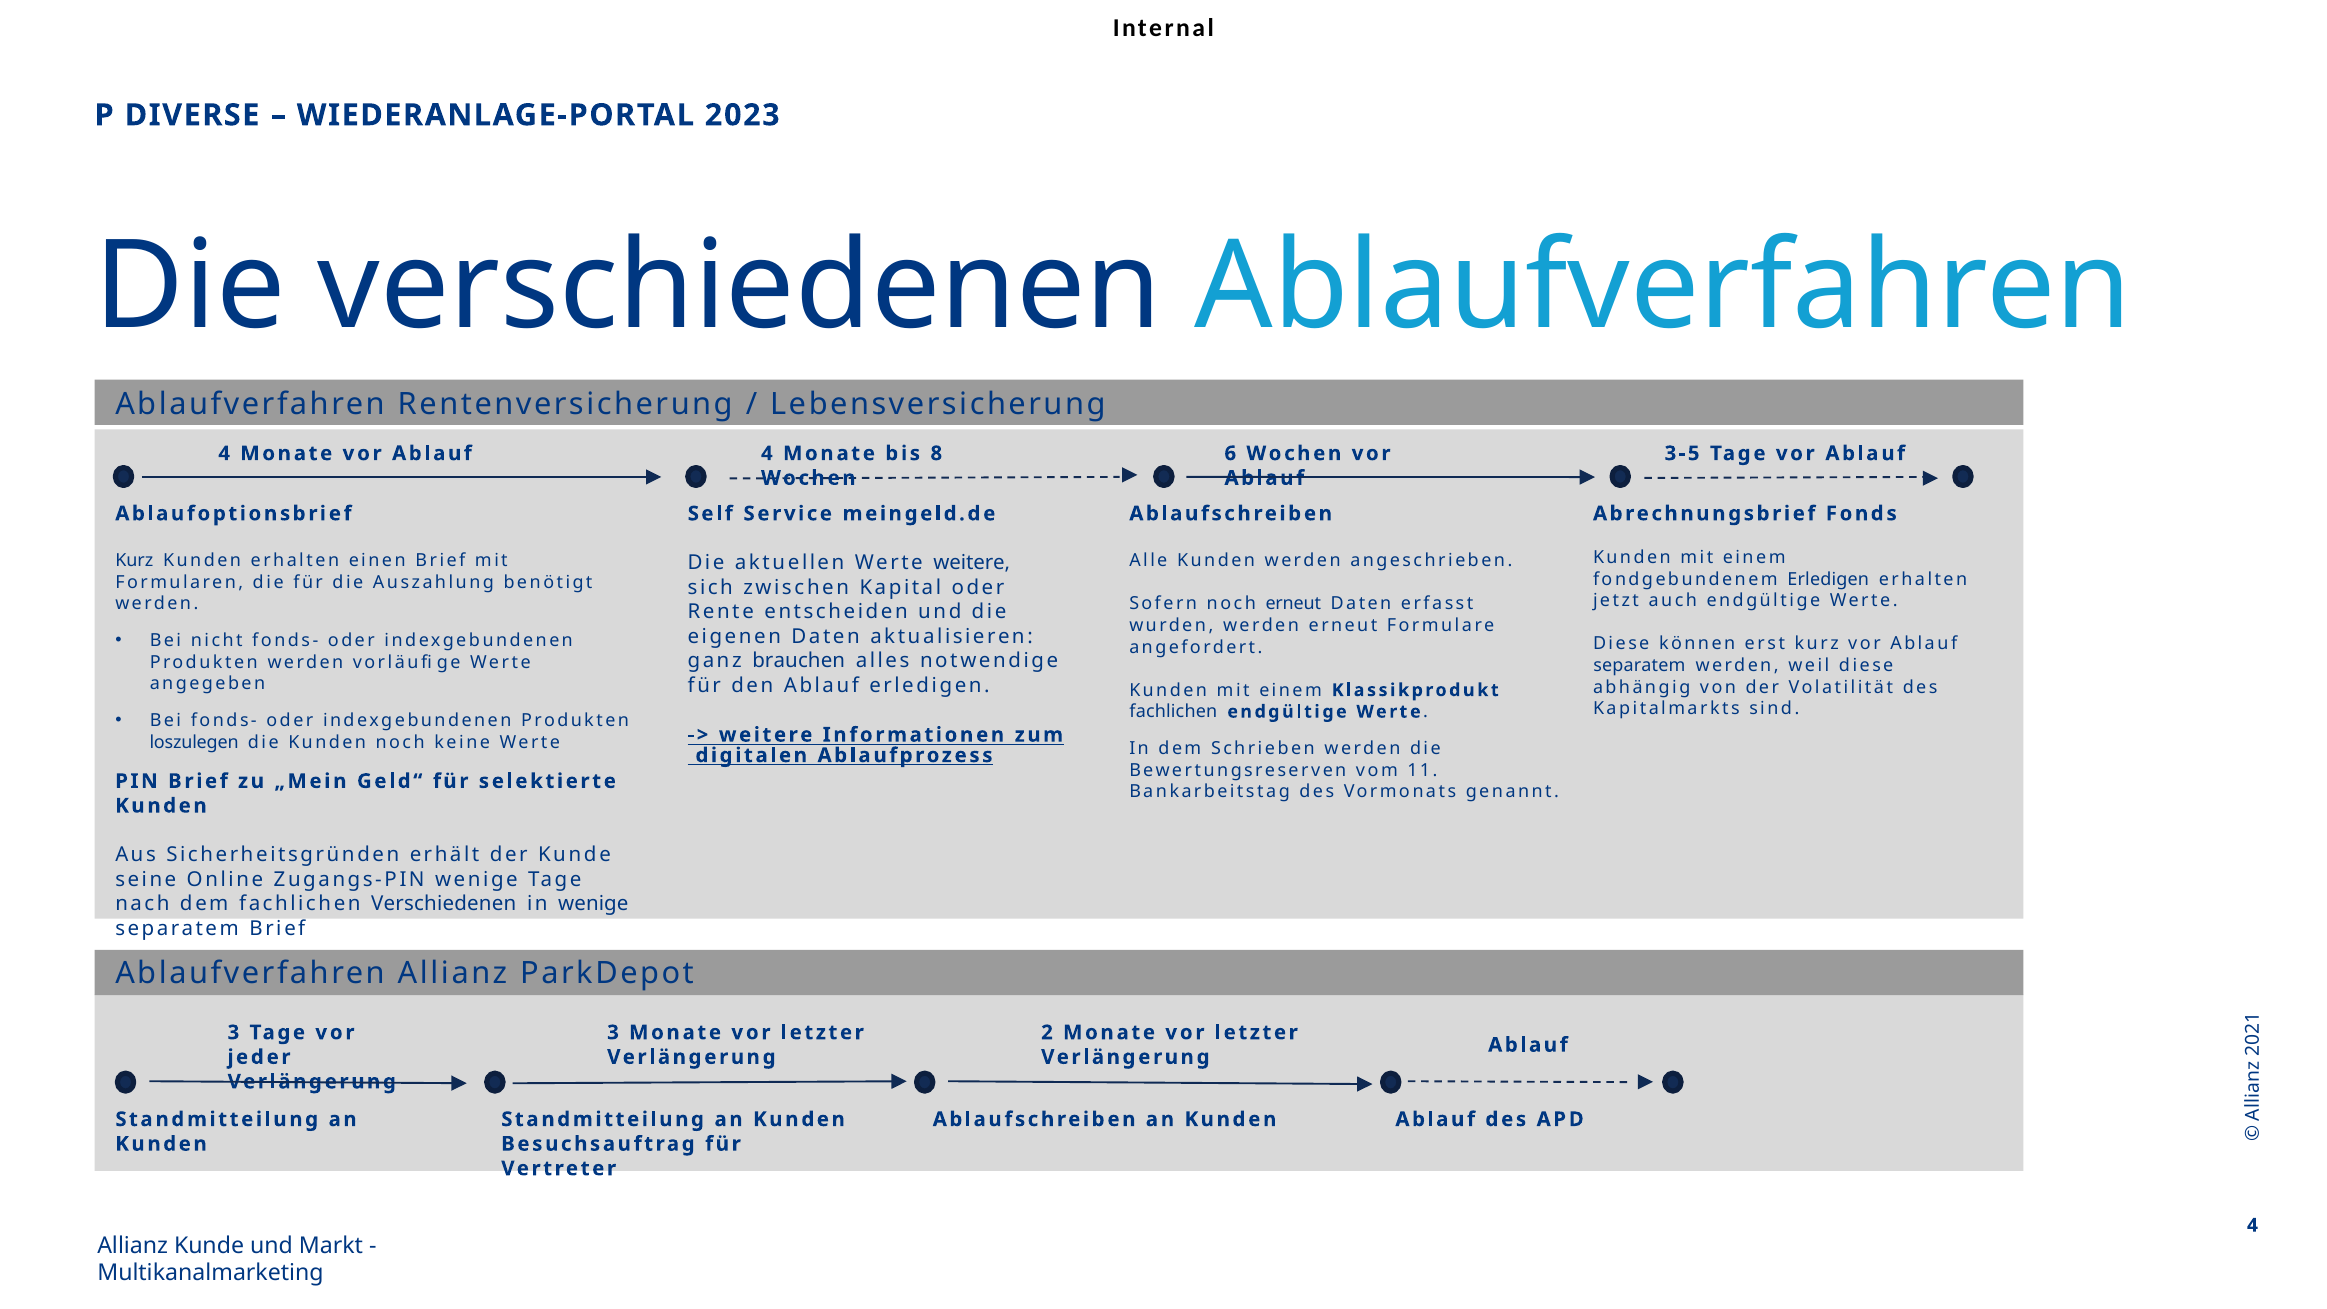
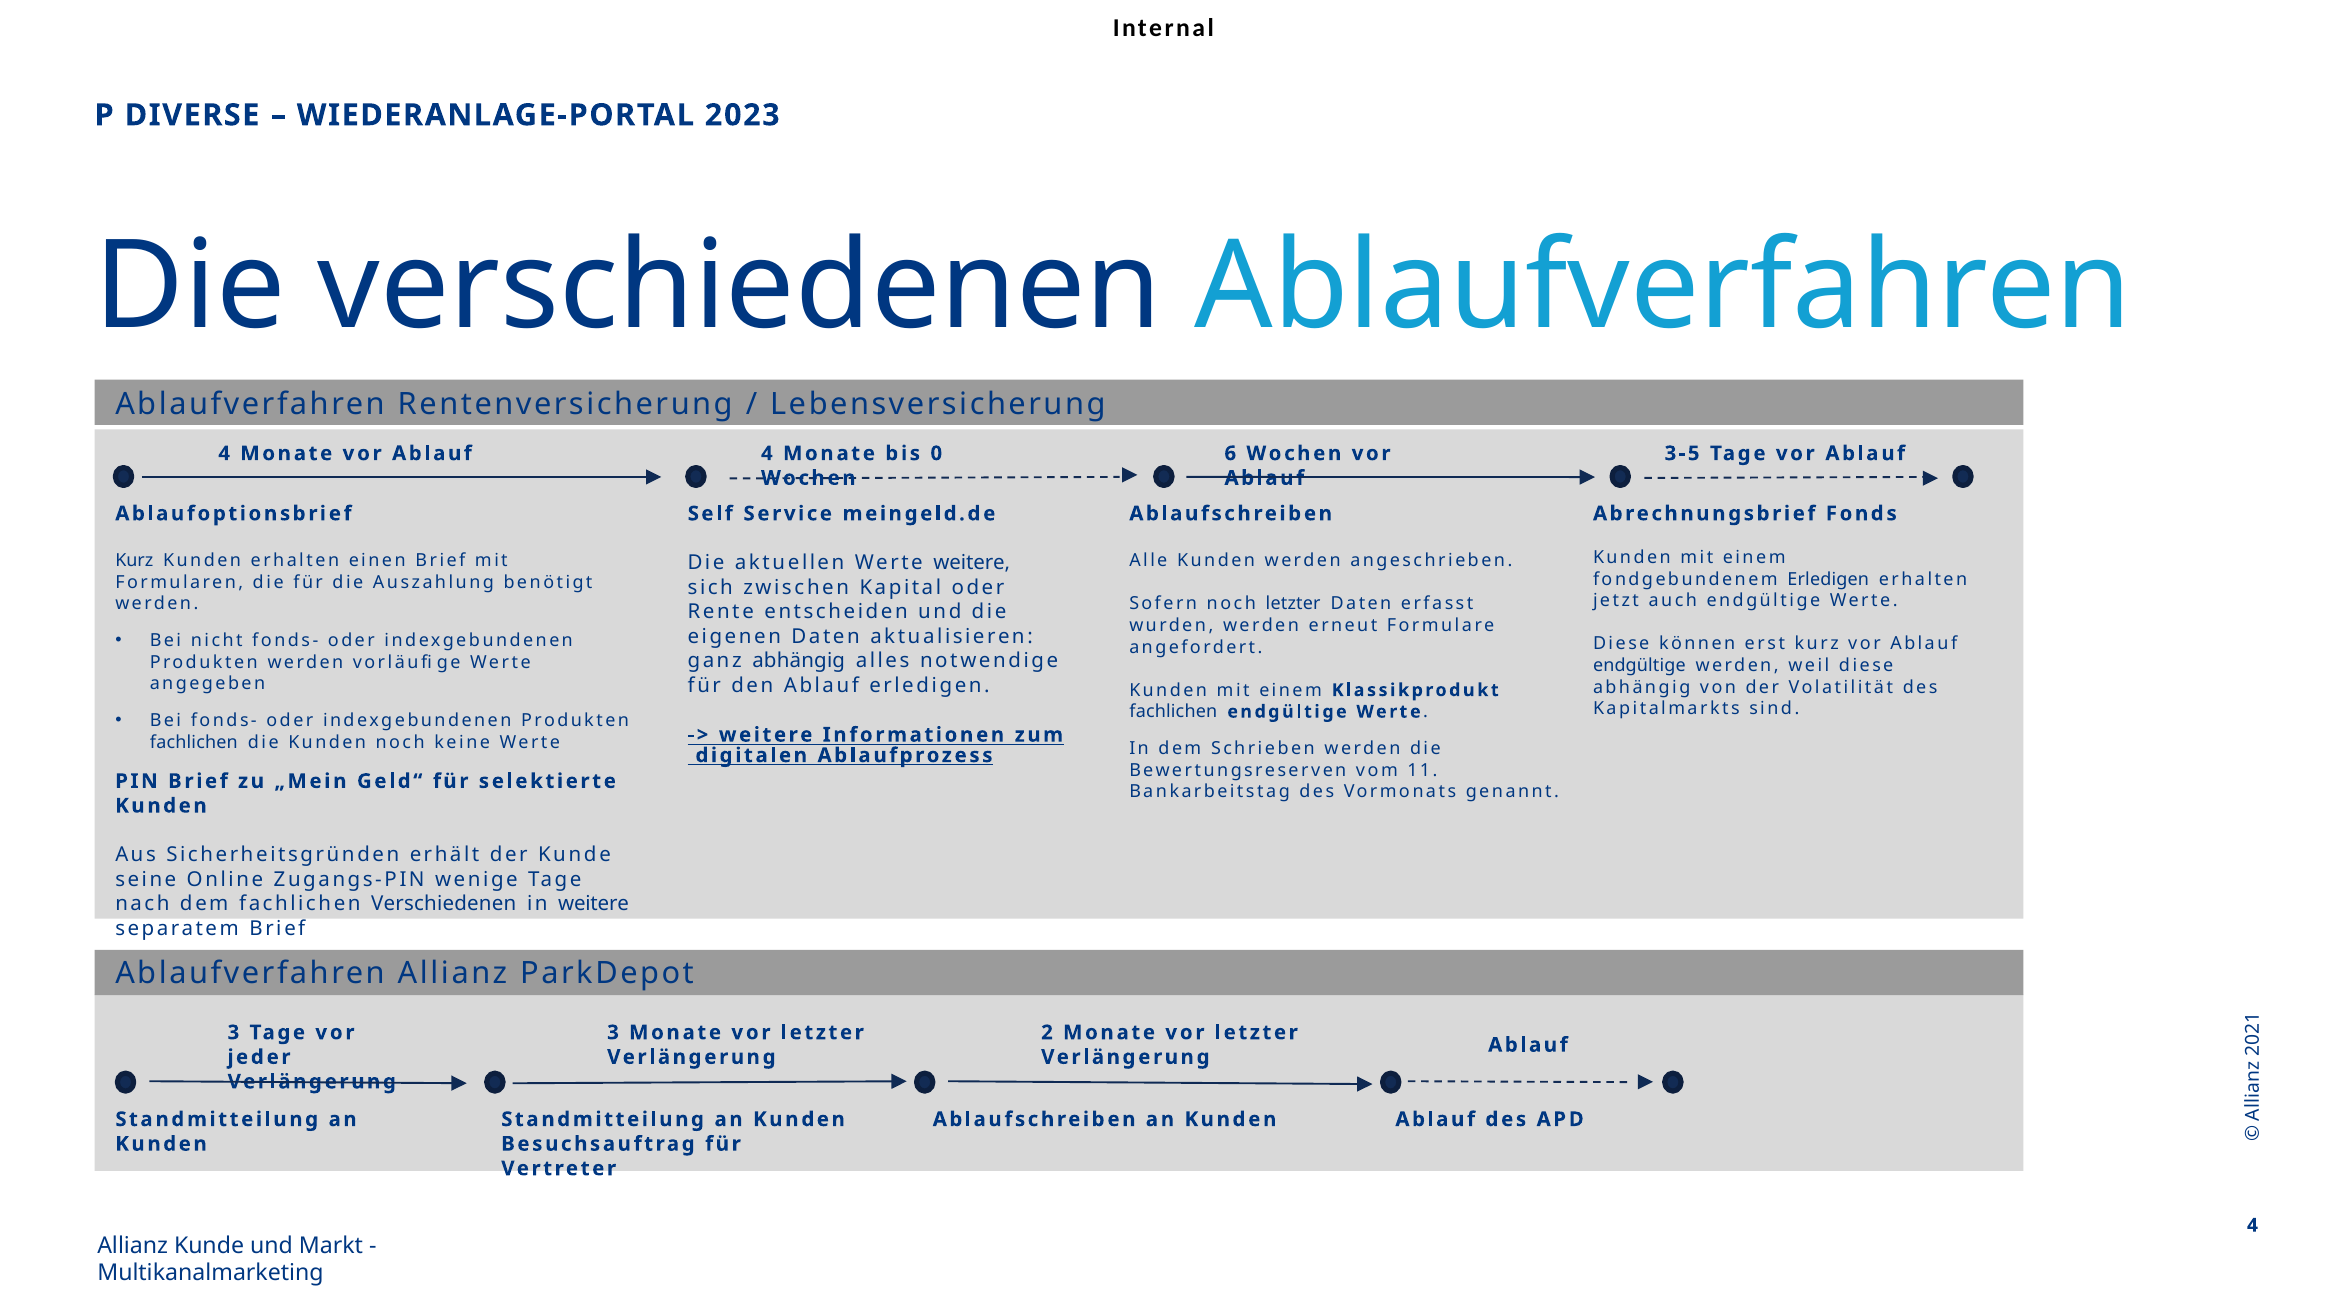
bis 8: 8 -> 0 (936, 453)
noch erneut: erneut -> letzter (1293, 604)
ganz brauchen: brauchen -> abhängig (799, 661)
separatem: separatem -> endgültige (1639, 666)
loszulegen: loszulegen -> fachlichen (194, 742)
in wenige: wenige -> weitere (594, 904)
